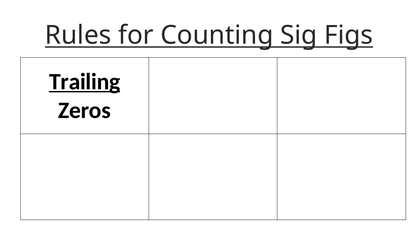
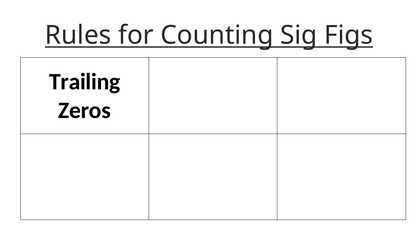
Trailing underline: present -> none (85, 82)
